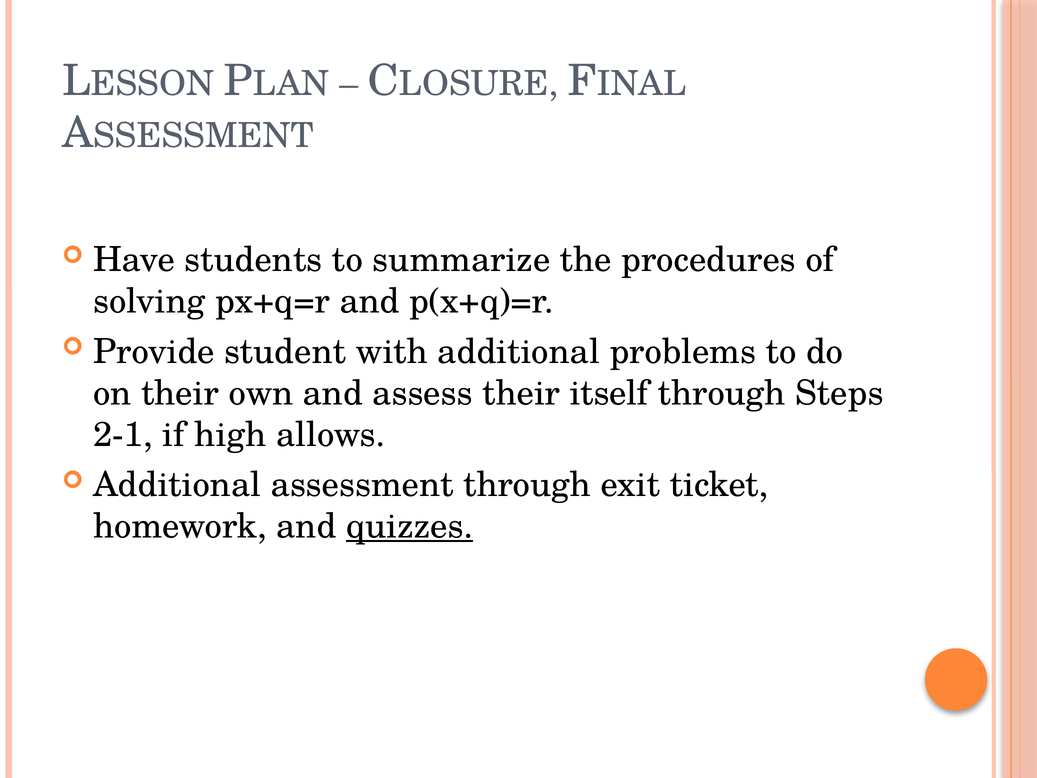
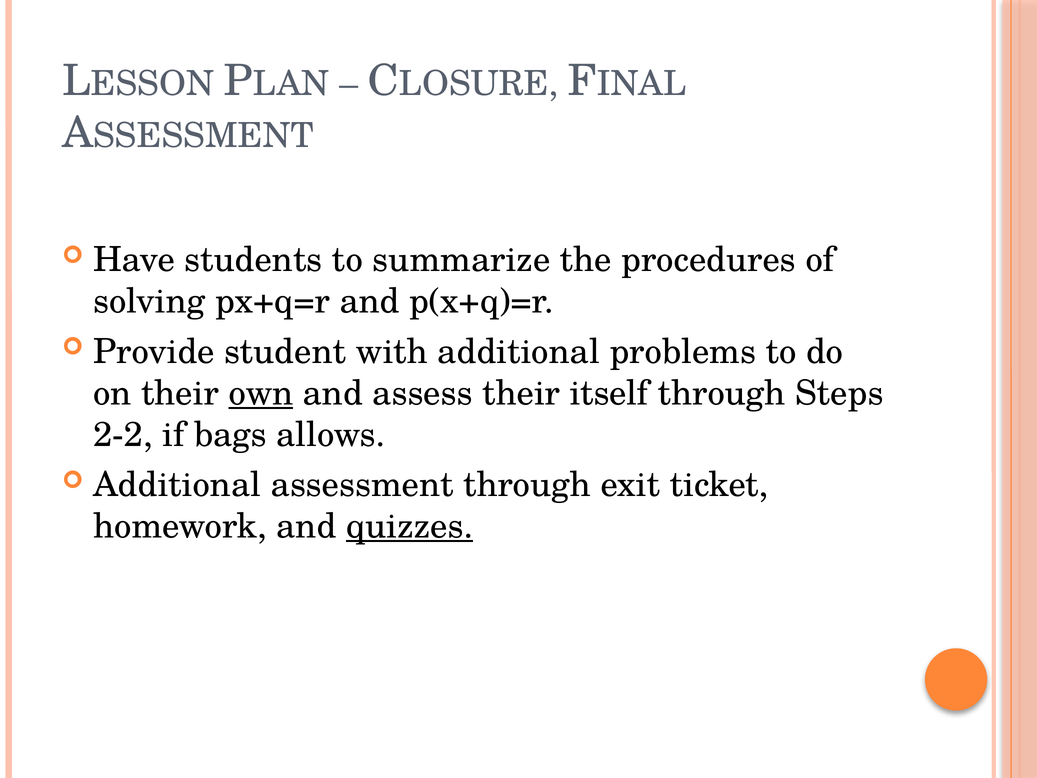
own underline: none -> present (261, 393)
2-1: 2-1 -> 2-2 (123, 434)
high: high -> bags (231, 434)
